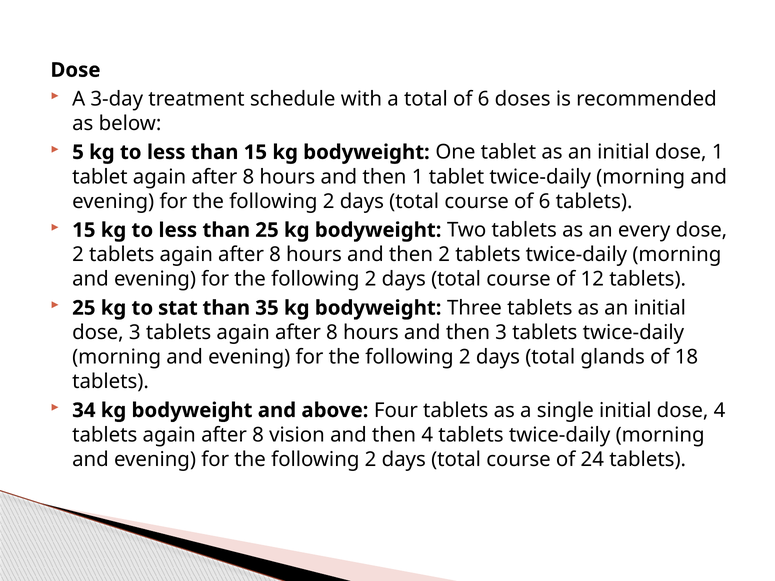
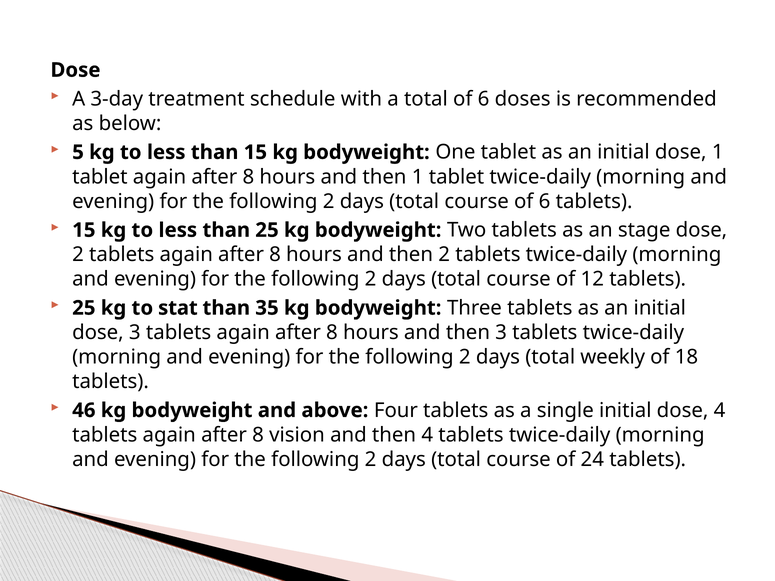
every: every -> stage (644, 230)
glands: glands -> weekly (613, 357)
34: 34 -> 46 (84, 411)
